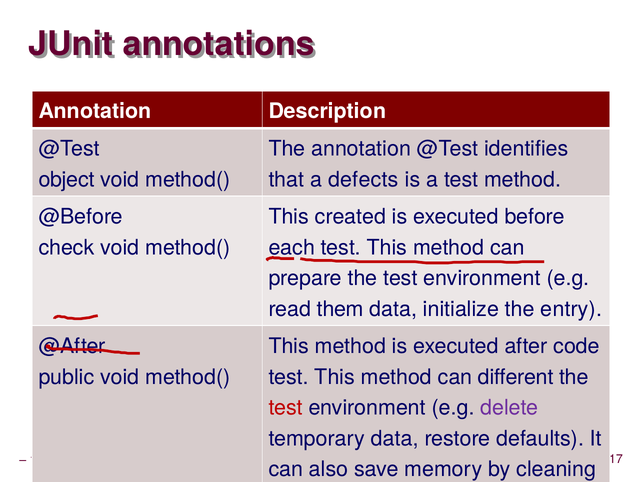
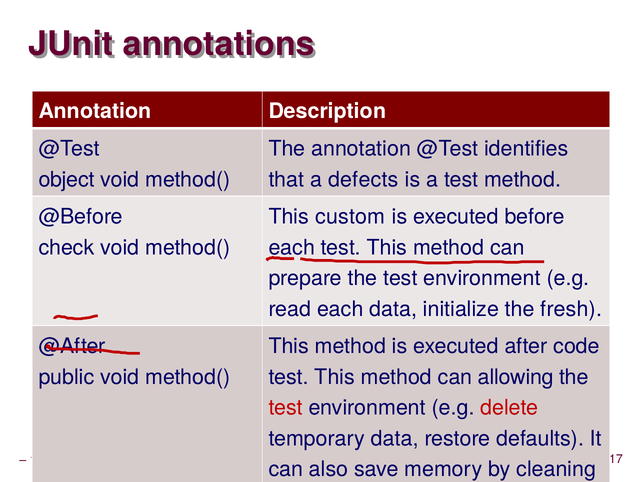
created: created -> custom (350, 217)
read them: them -> each (340, 309)
entry: entry -> fresh (571, 309)
different: different -> allowing (516, 377)
delete colour: purple -> red (509, 407)
